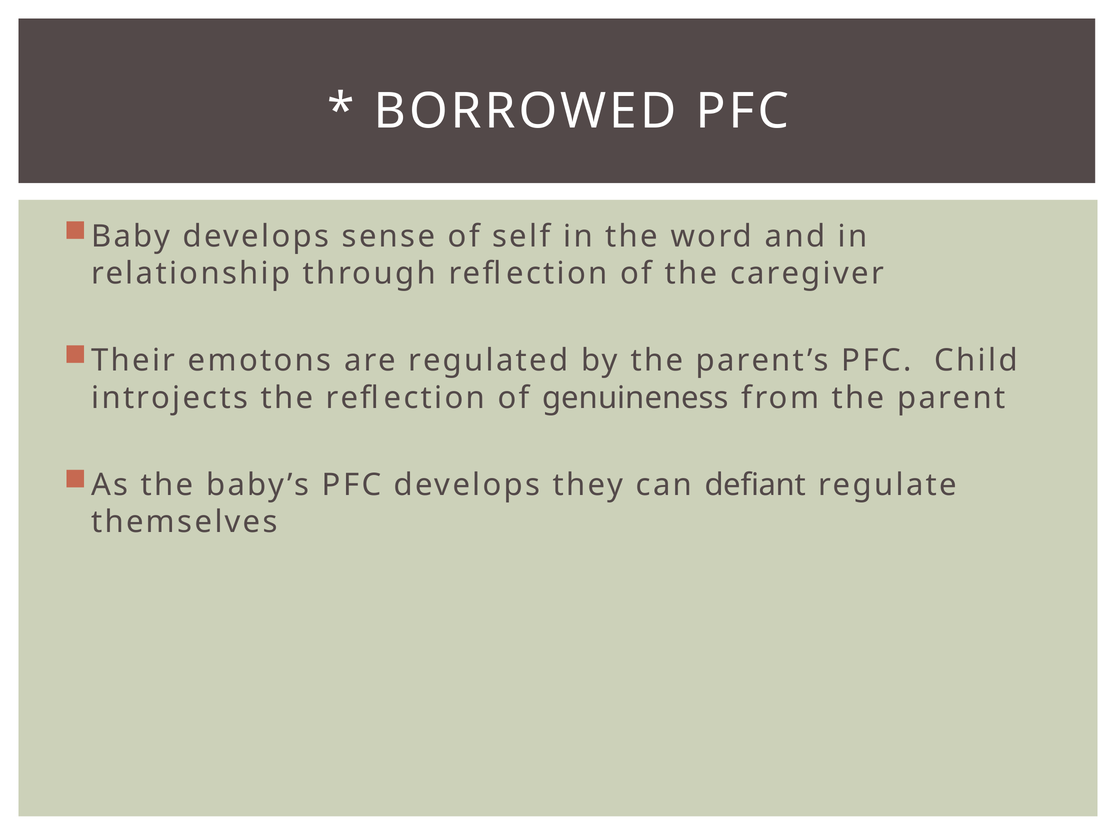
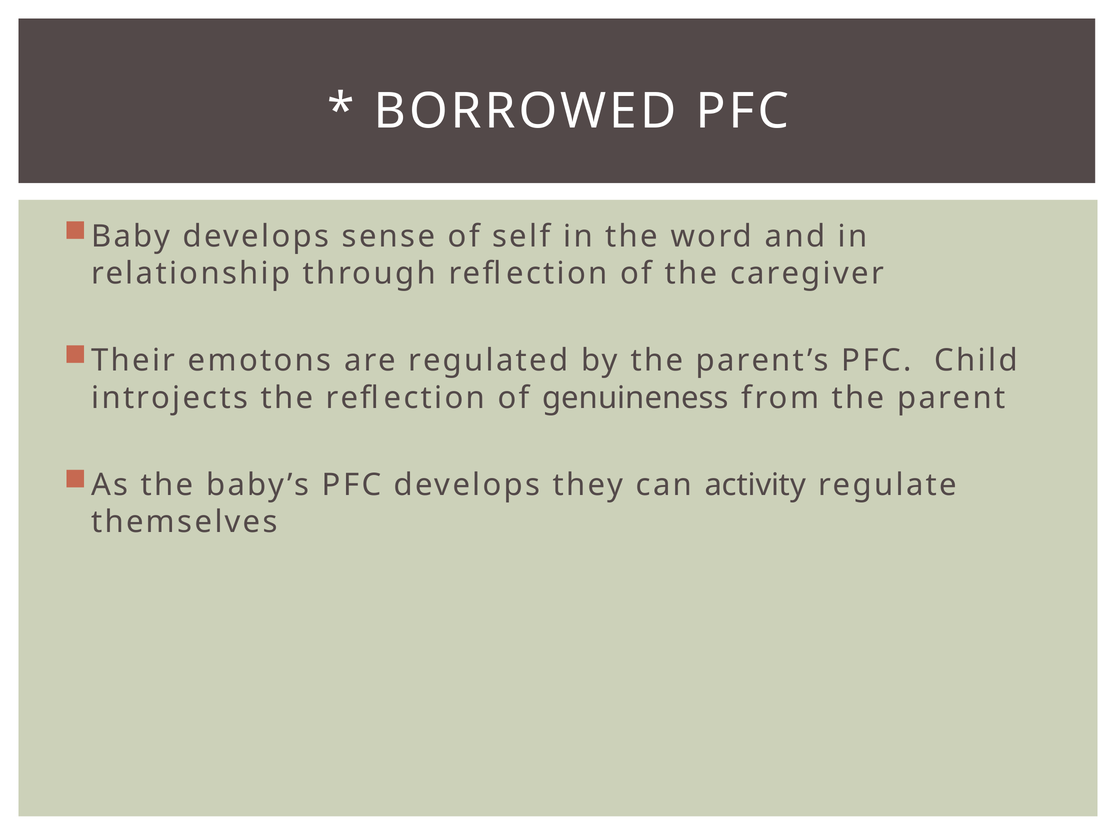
defiant: defiant -> activity (755, 485)
